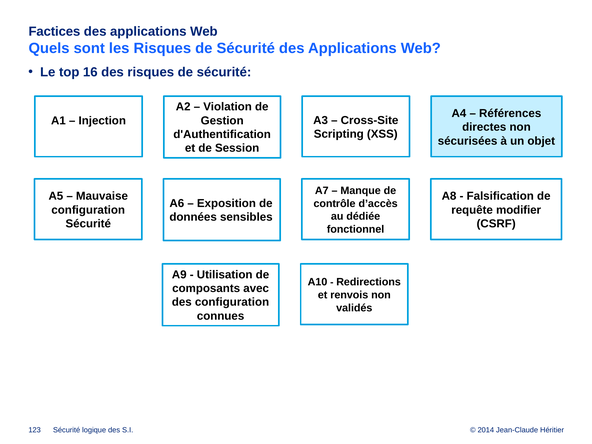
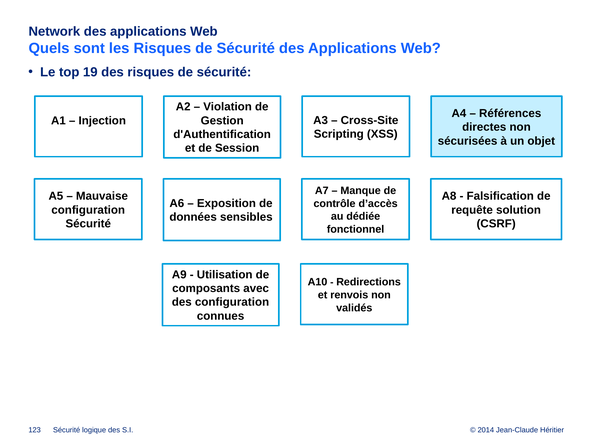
Factices: Factices -> Network (54, 32)
16: 16 -> 19 (90, 72)
modifier: modifier -> solution (519, 210)
